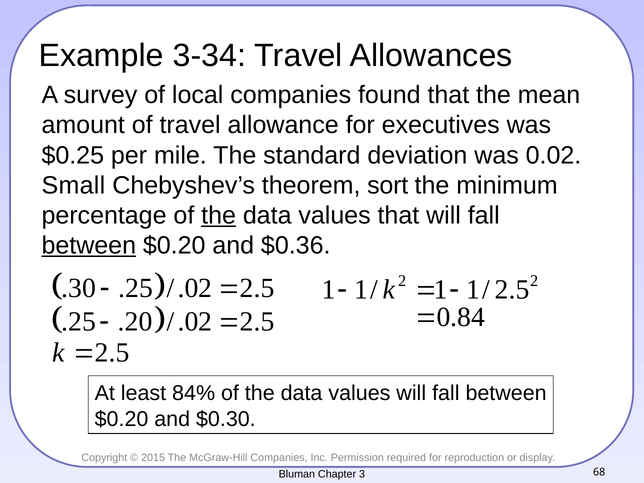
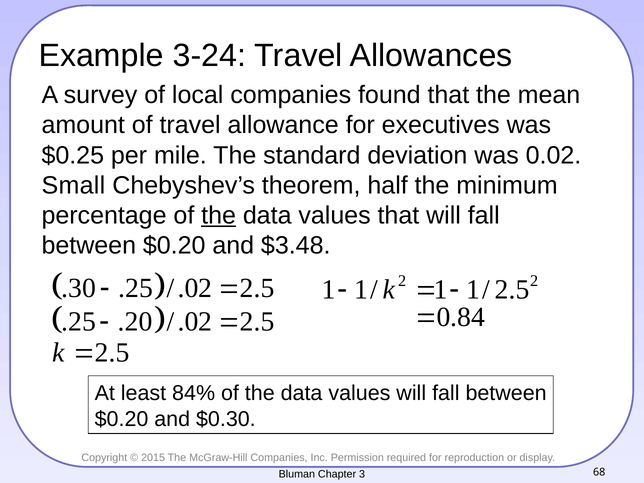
3-34: 3-34 -> 3-24 (209, 56)
sort: sort -> half (388, 185)
between underline: present -> none (89, 245)
$0.36: $0.36 -> $3.48 (296, 245)
